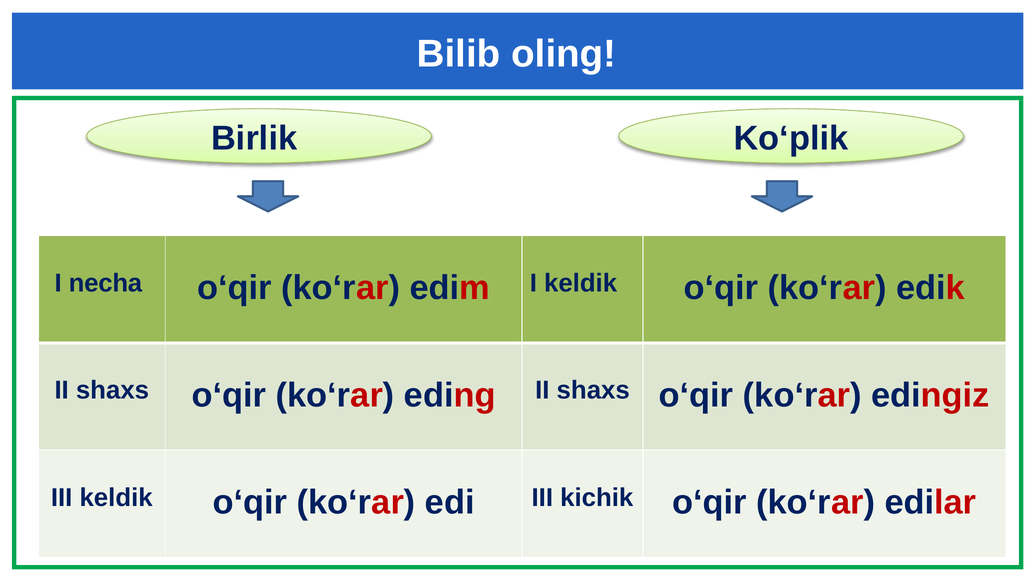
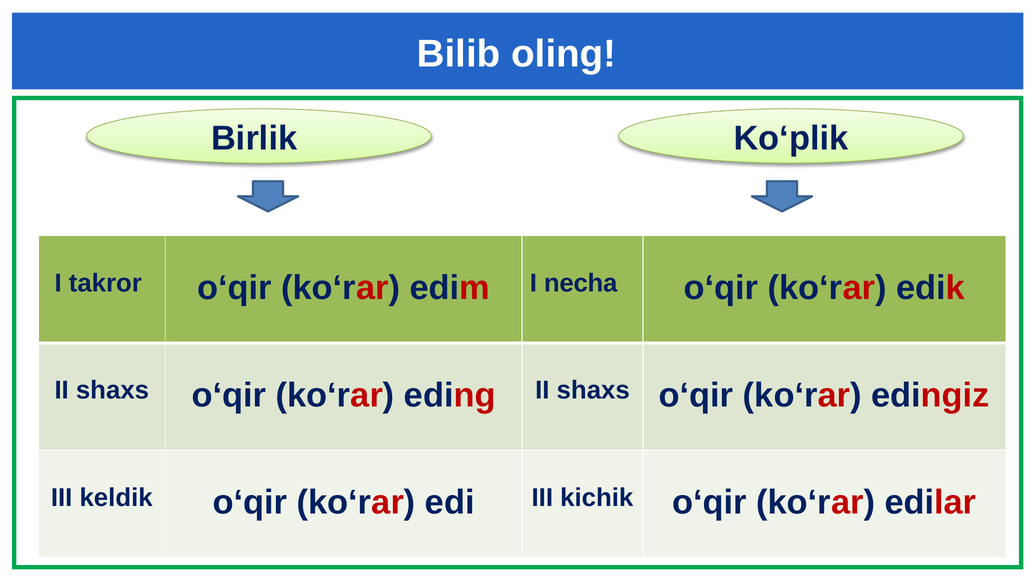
necha: necha -> takror (105, 283)
I keldik: keldik -> necha (581, 283)
